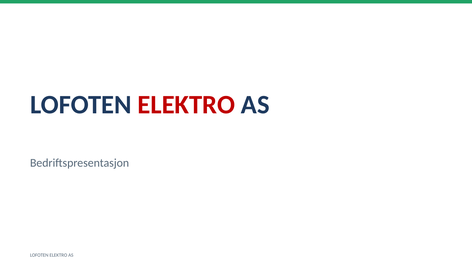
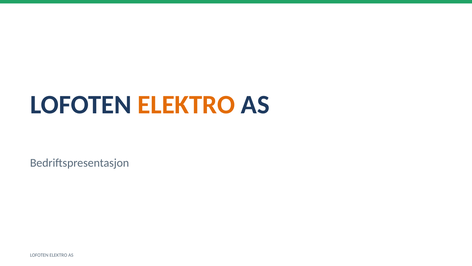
ELEKTRO colour: red -> orange (186, 105)
